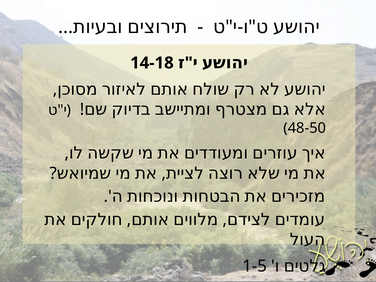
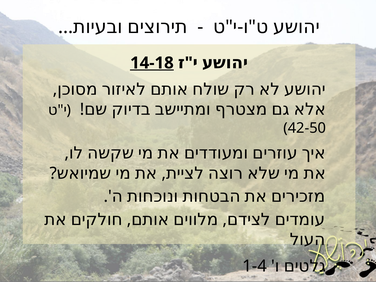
14-18 underline: none -> present (152, 63)
48-50: 48-50 -> 42-50 (307, 128)
1-5: 1-5 -> 1-4 (255, 266)
